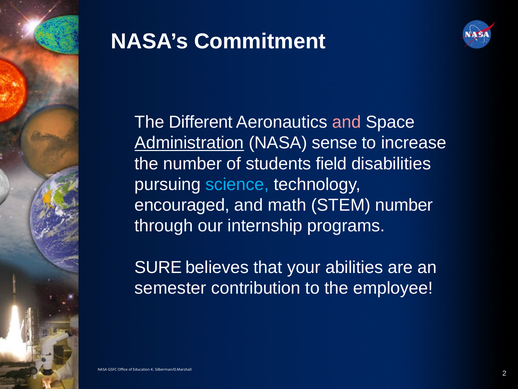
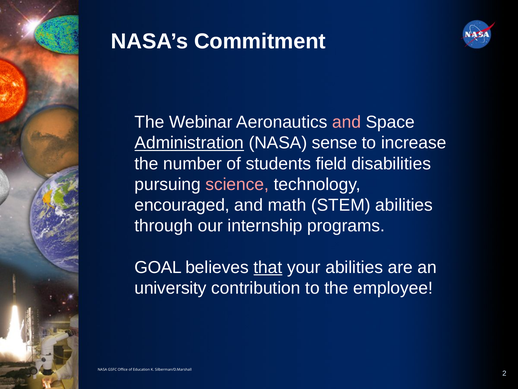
Different: Different -> Webinar (201, 122)
science colour: light blue -> pink (237, 184)
STEM number: number -> abilities (404, 205)
SURE: SURE -> GOAL (158, 267)
that underline: none -> present (268, 267)
semester: semester -> university (171, 288)
